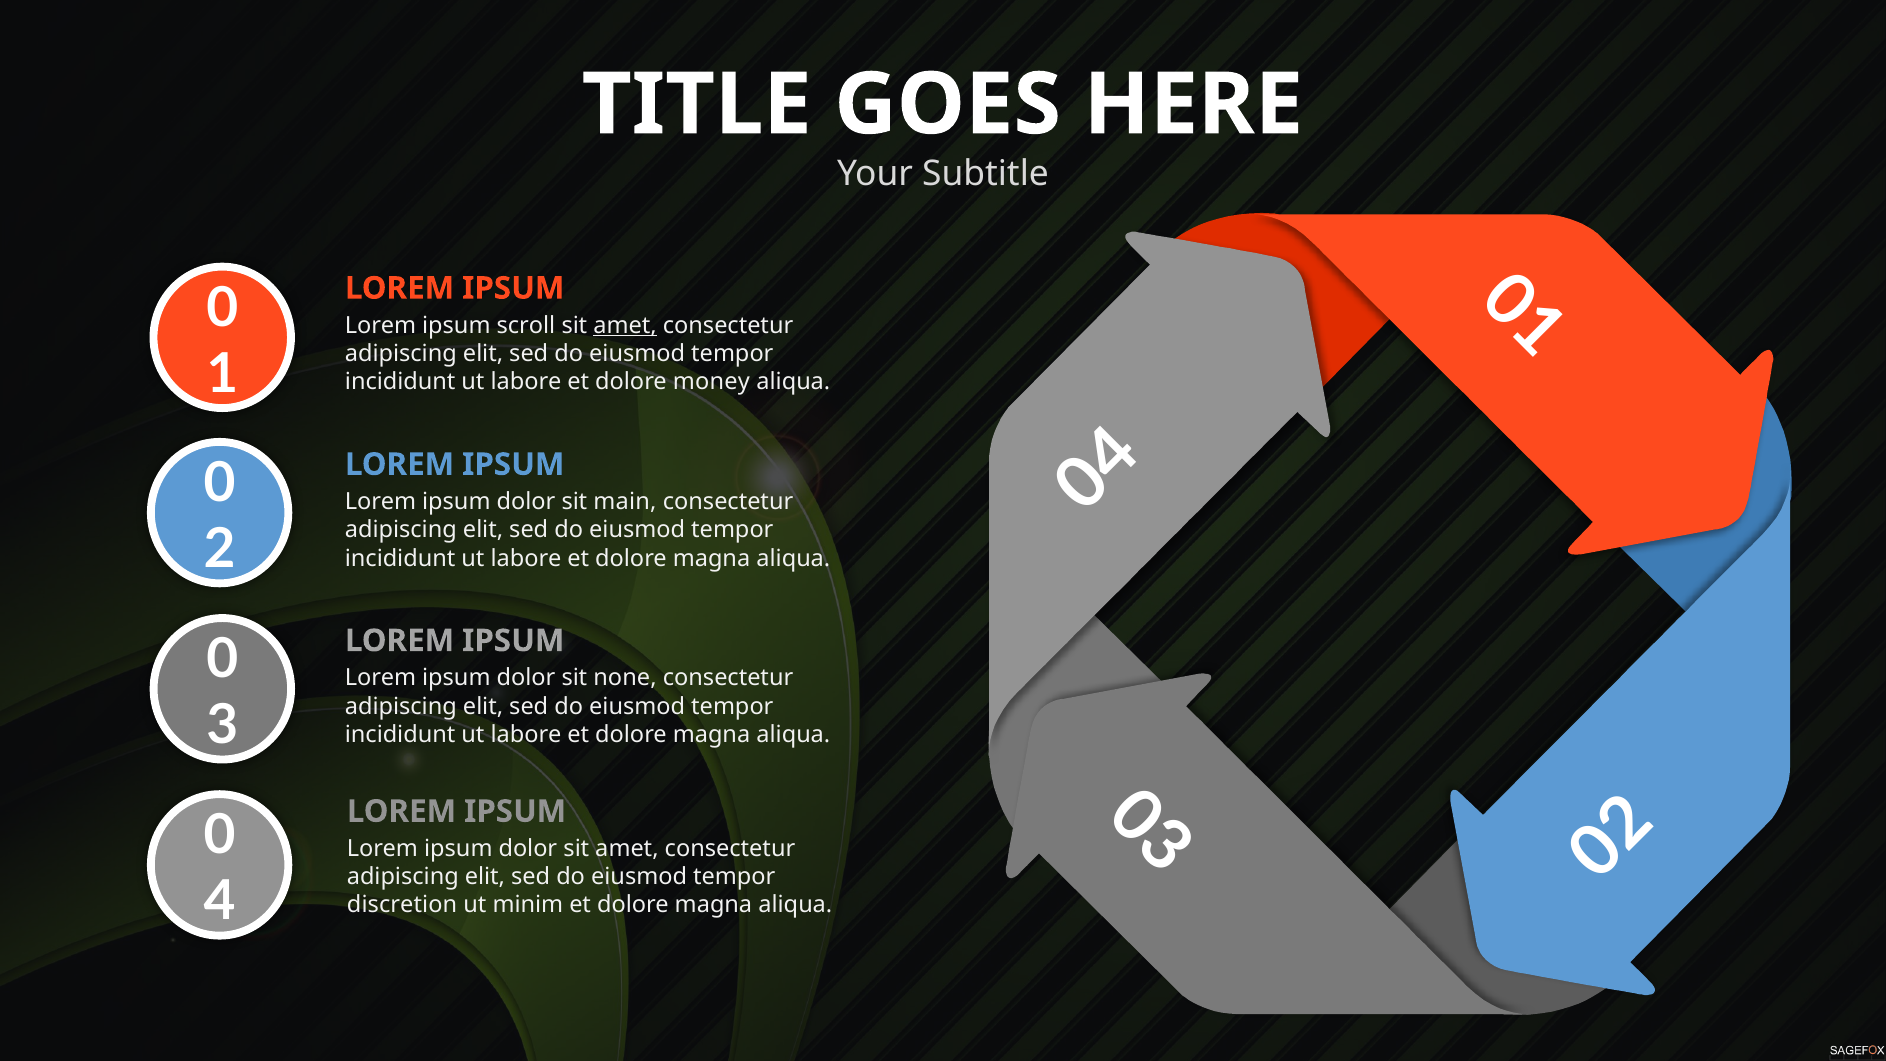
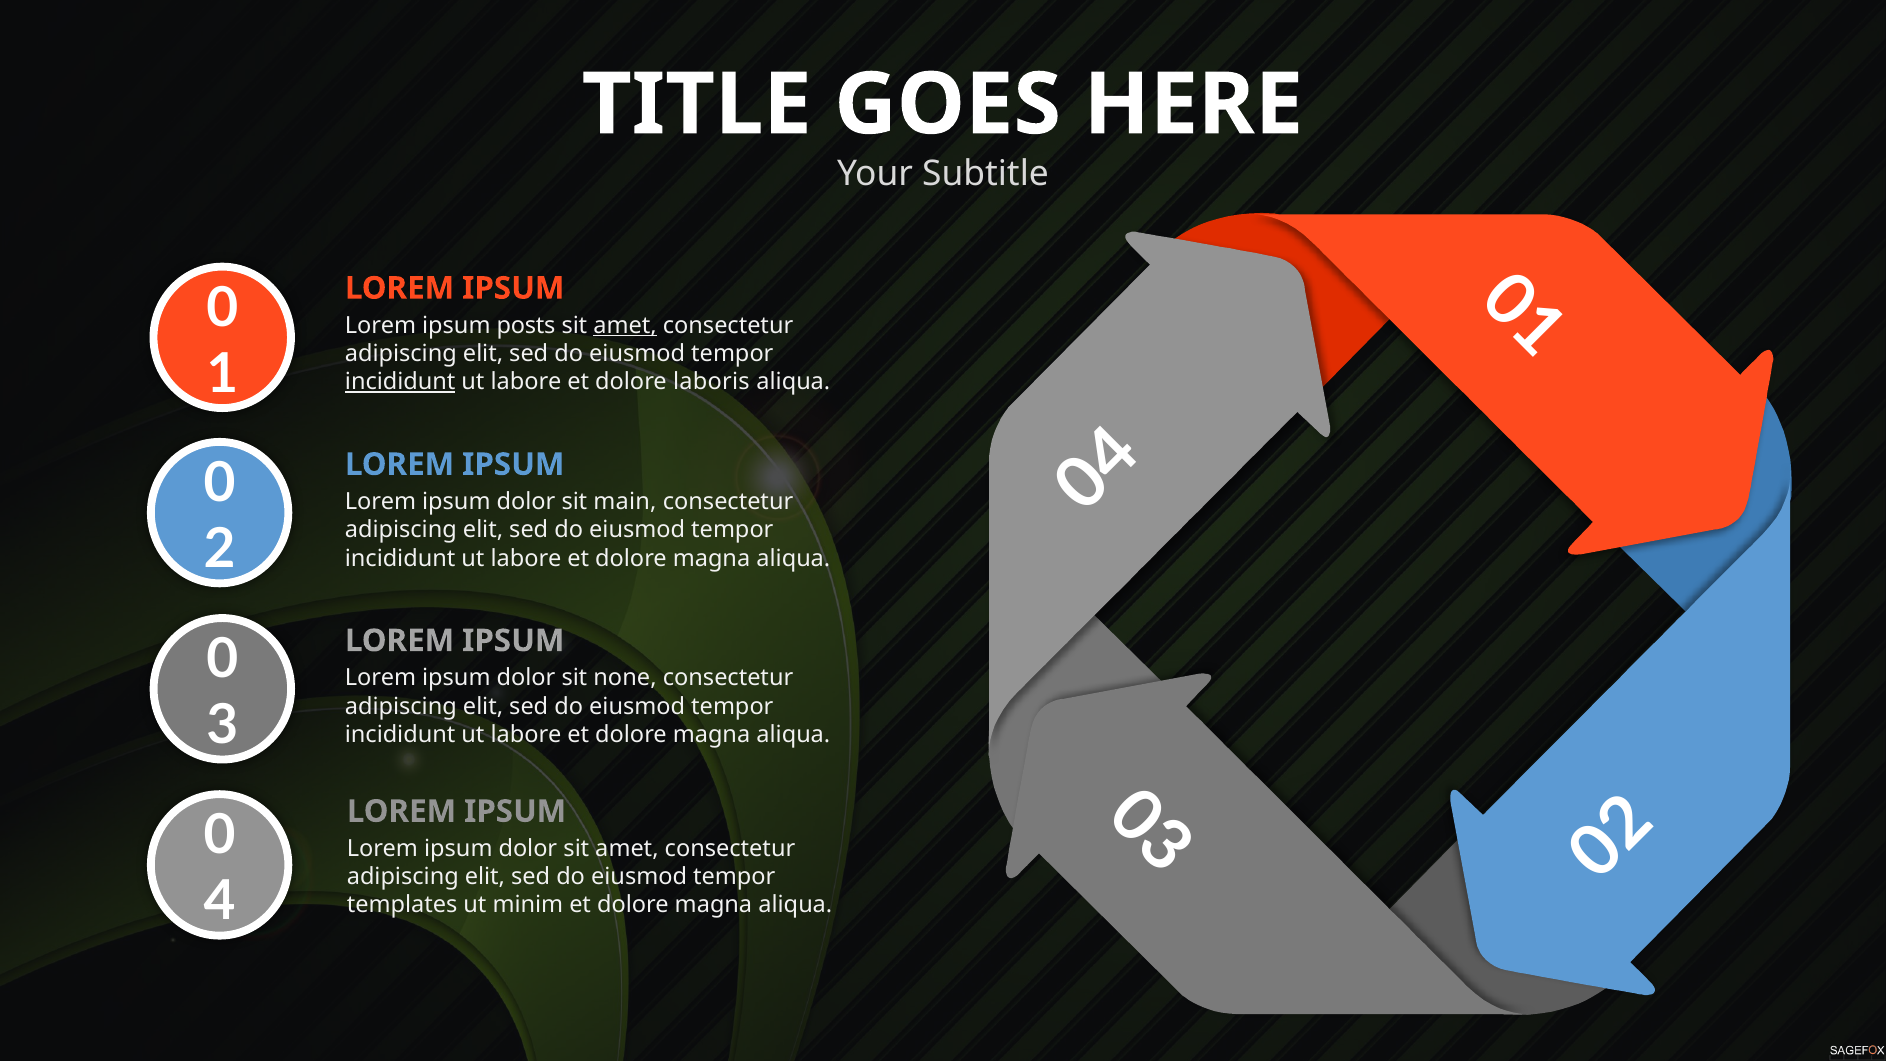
scroll: scroll -> posts (526, 325)
incididunt underline: none -> present (400, 382)
money: money -> laboris (711, 382)
discretion: discretion -> templates (402, 905)
